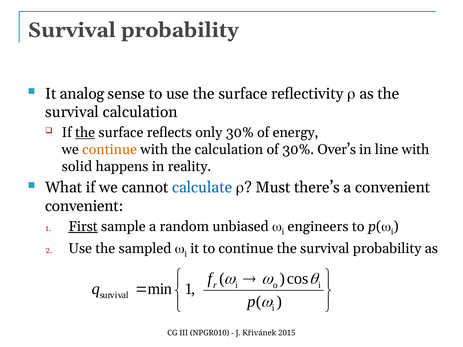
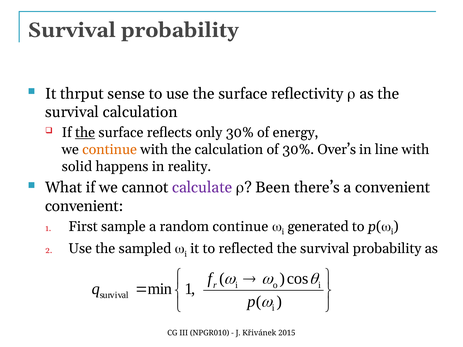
analog: analog -> thrput (82, 94)
calculate colour: blue -> purple (202, 188)
Must: Must -> Been (273, 188)
First underline: present -> none (83, 227)
random unbiased: unbiased -> continue (240, 227)
engineers: engineers -> generated (318, 227)
to continue: continue -> reflected (246, 249)
